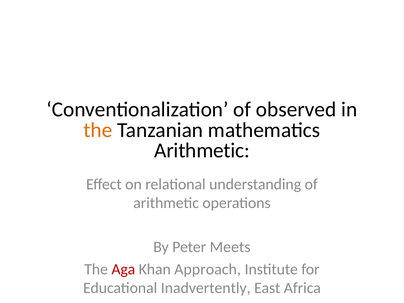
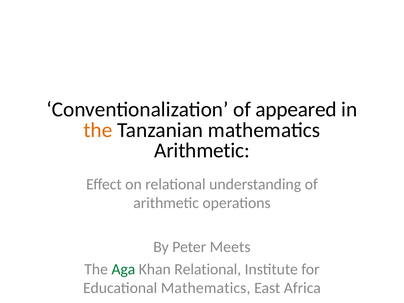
observed: observed -> appeared (296, 110)
Aga colour: red -> green (123, 269)
Khan Approach: Approach -> Relational (208, 269)
Educational Inadvertently: Inadvertently -> Mathematics (206, 288)
